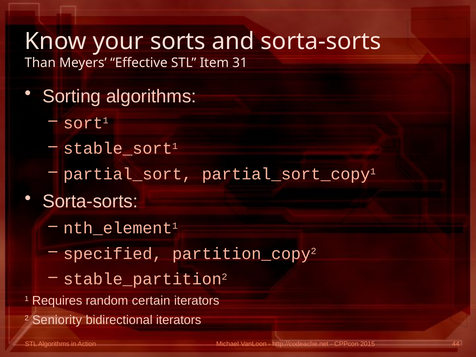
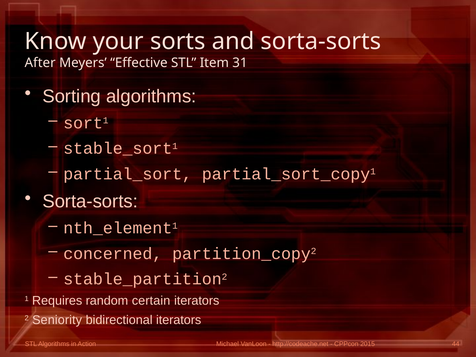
Than: Than -> After (40, 63)
specified: specified -> concerned (113, 254)
